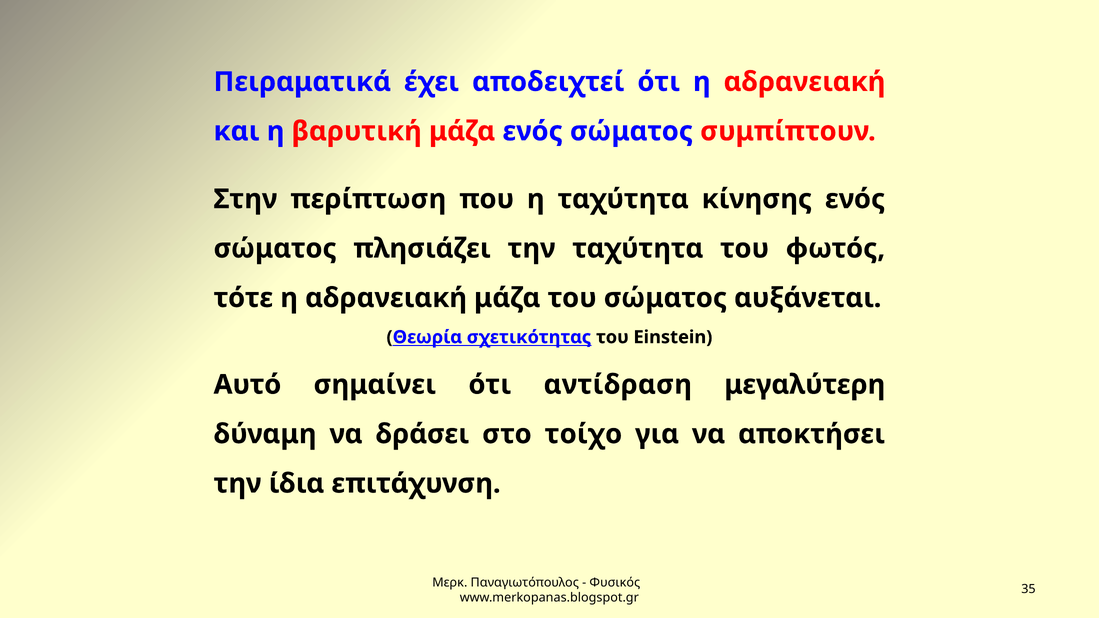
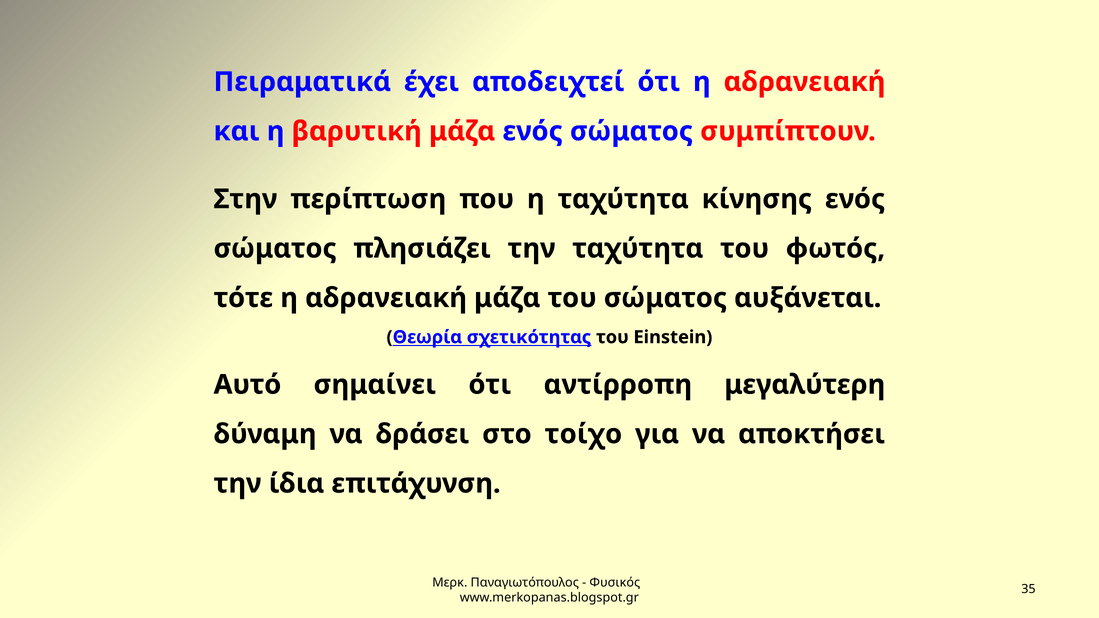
αντίδραση: αντίδραση -> αντίρροπη (618, 385)
